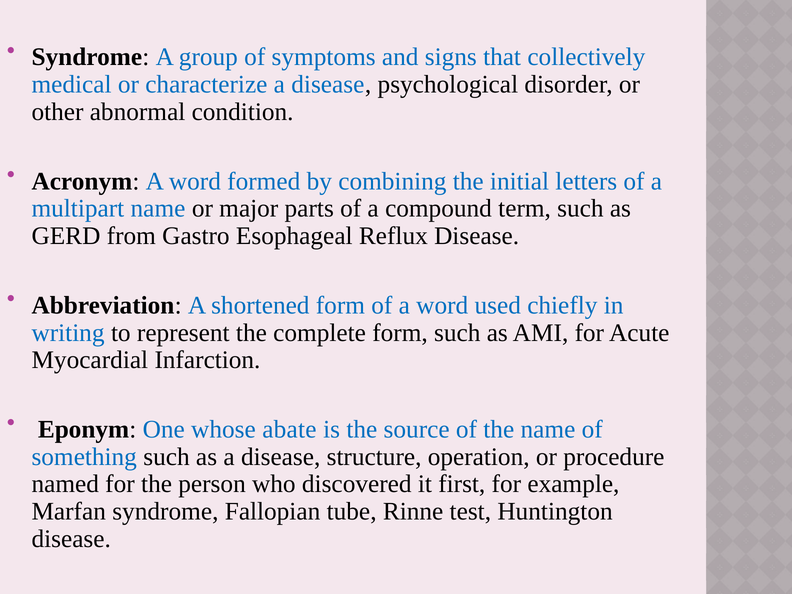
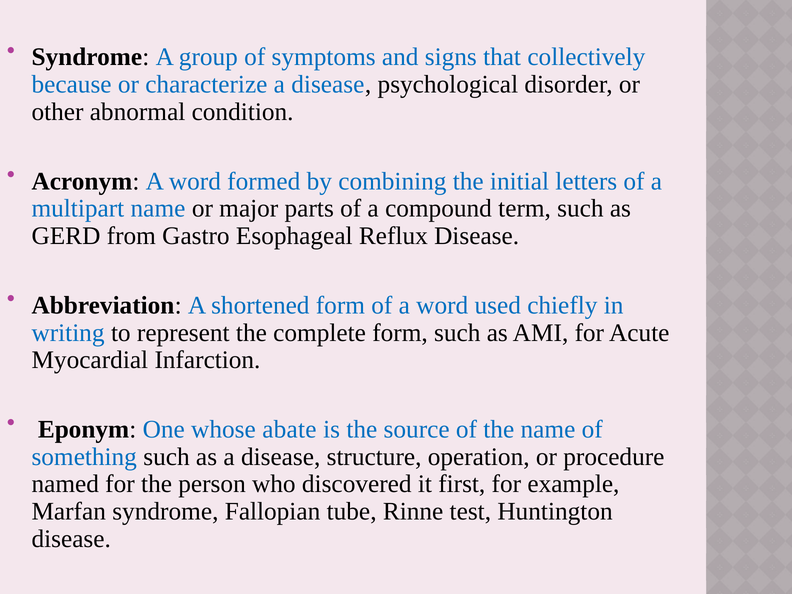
medical: medical -> because (72, 84)
